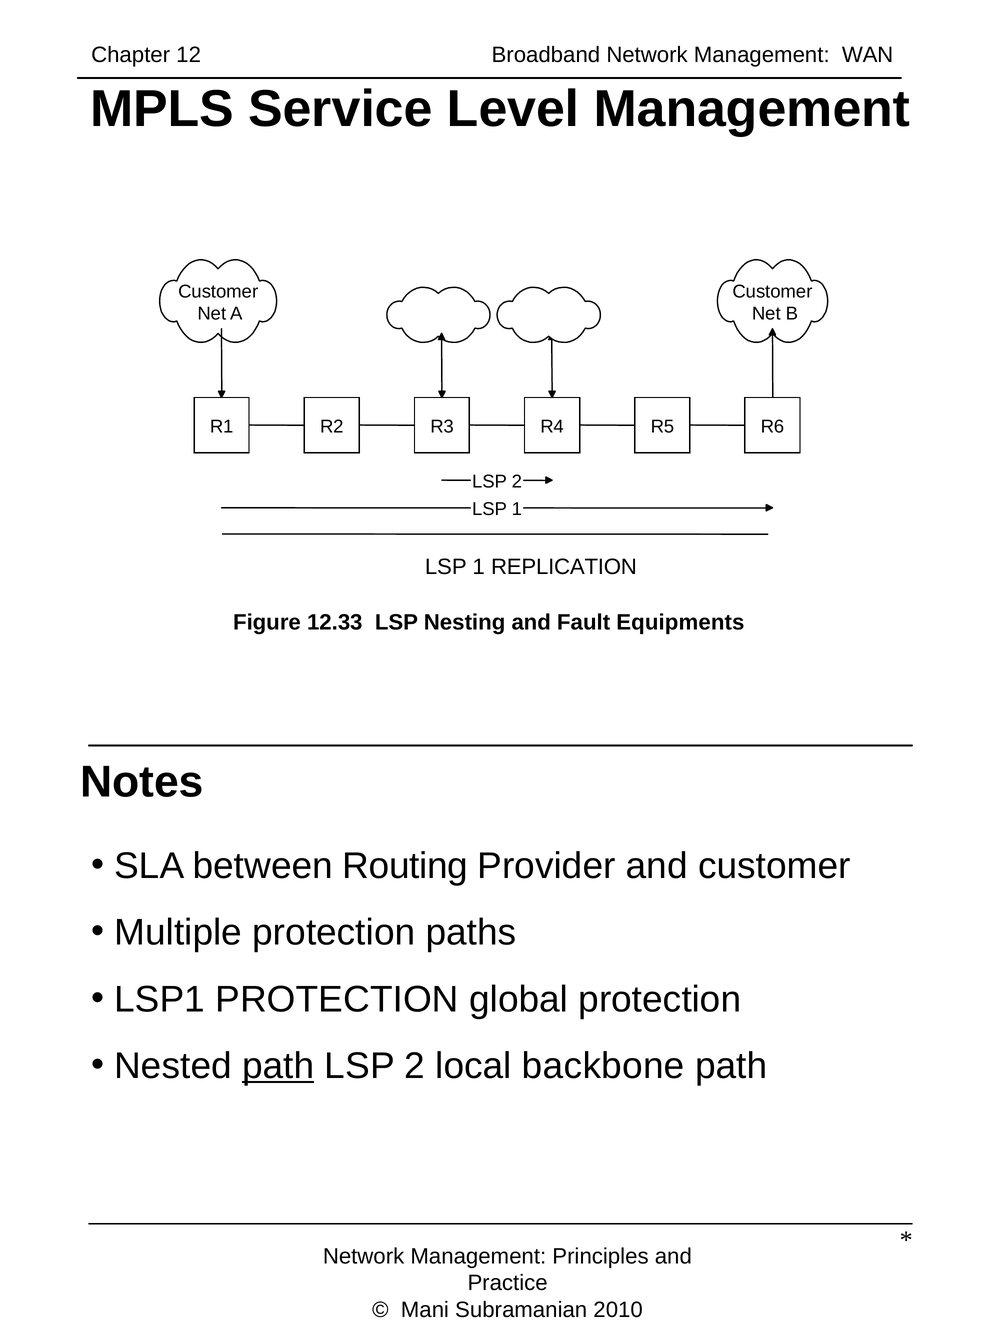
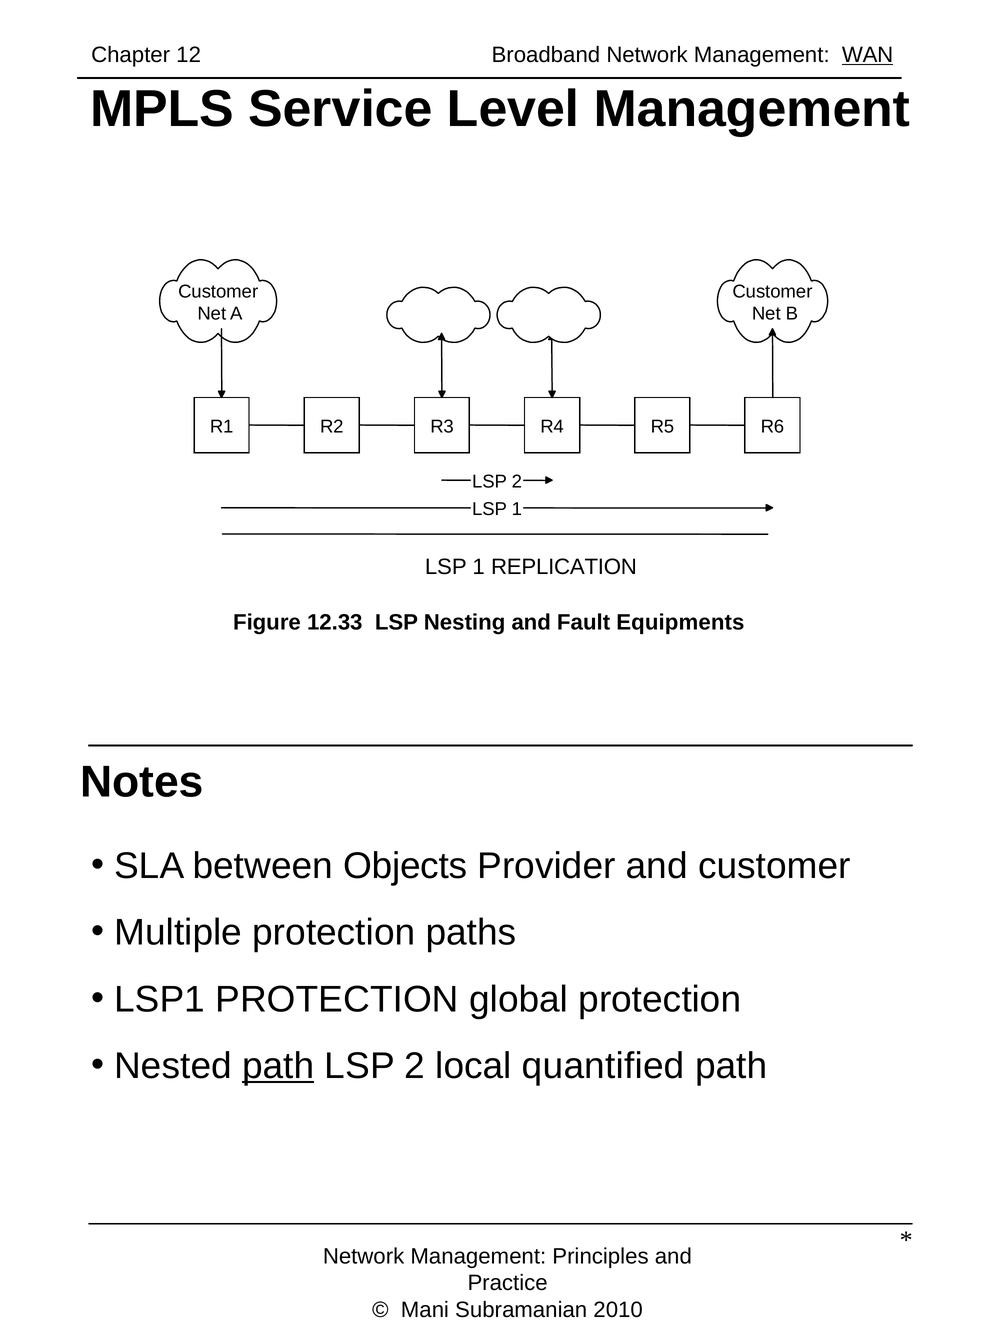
WAN underline: none -> present (868, 55)
Routing: Routing -> Objects (405, 866)
backbone: backbone -> quantified (603, 1066)
